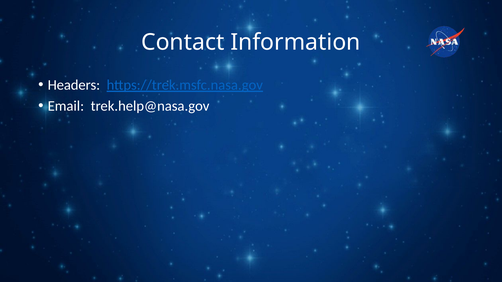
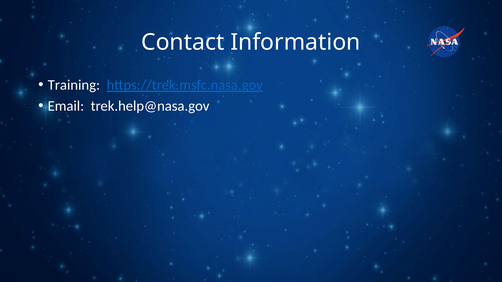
Headers: Headers -> Training (74, 85)
